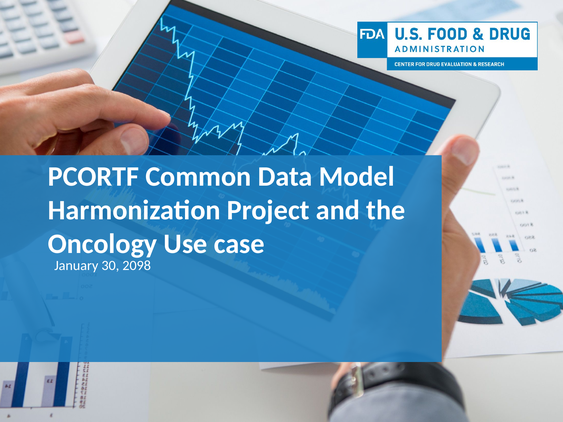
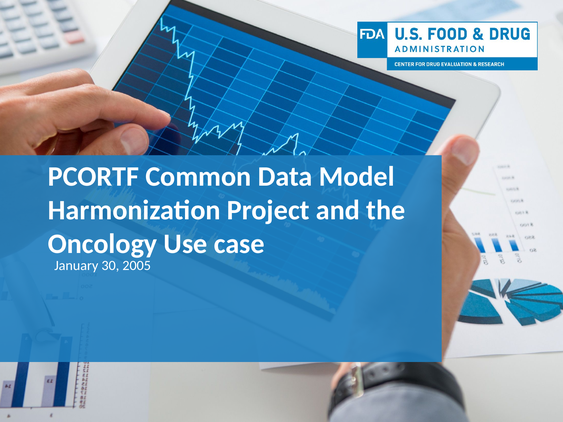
2098: 2098 -> 2005 (137, 266)
